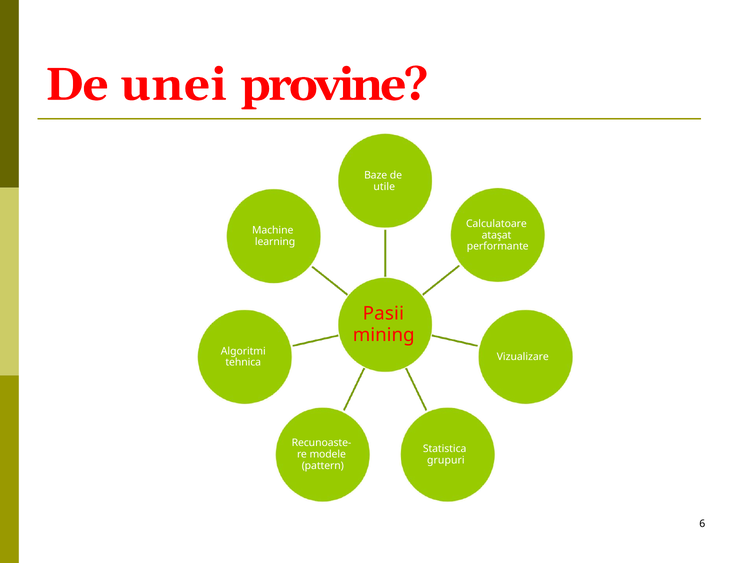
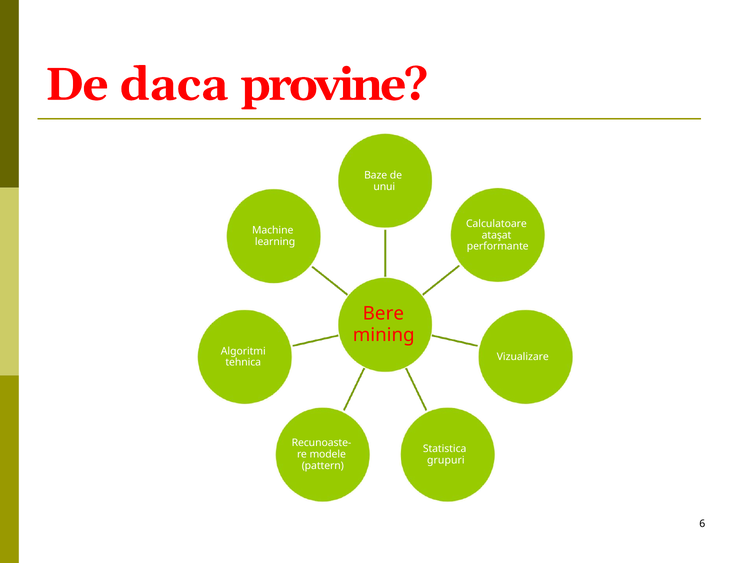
unei: unei -> daca (174, 85)
utile: utile -> unui (384, 187)
Pasii: Pasii -> Bere (383, 314)
